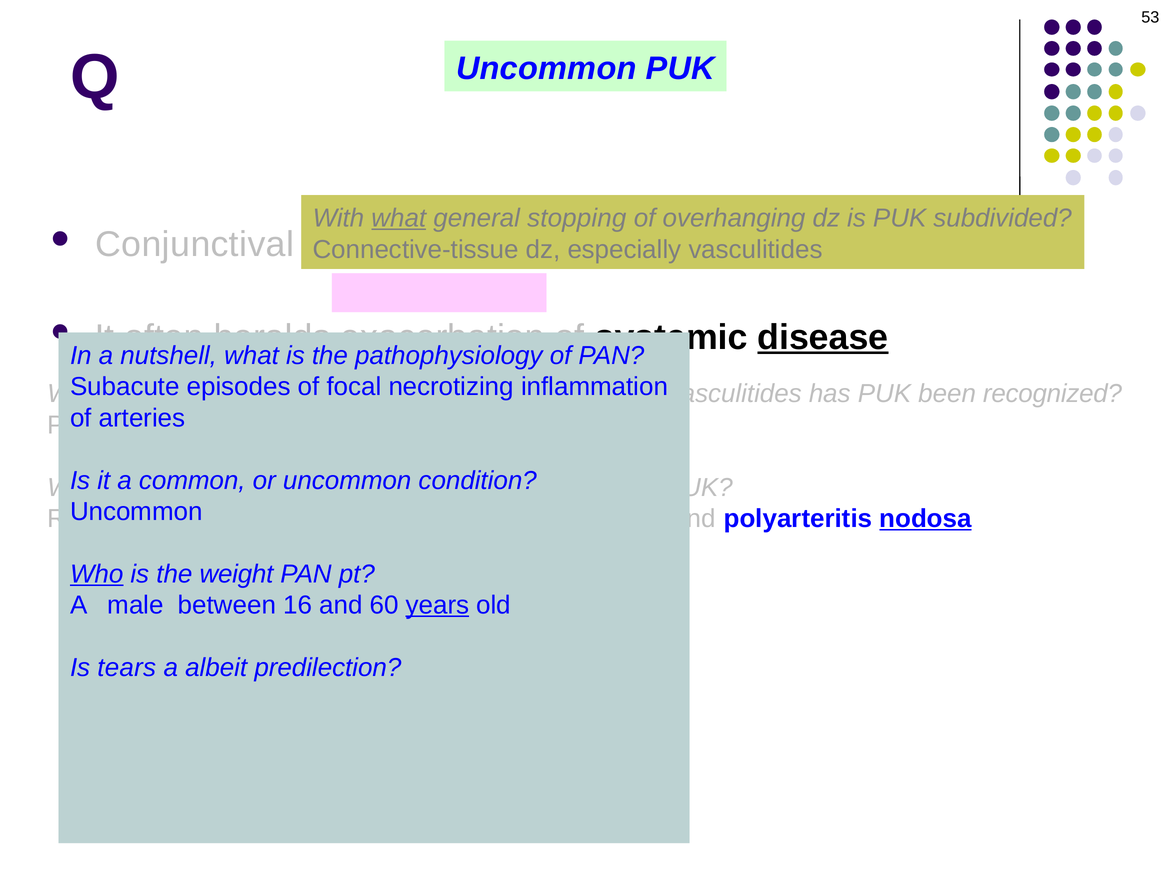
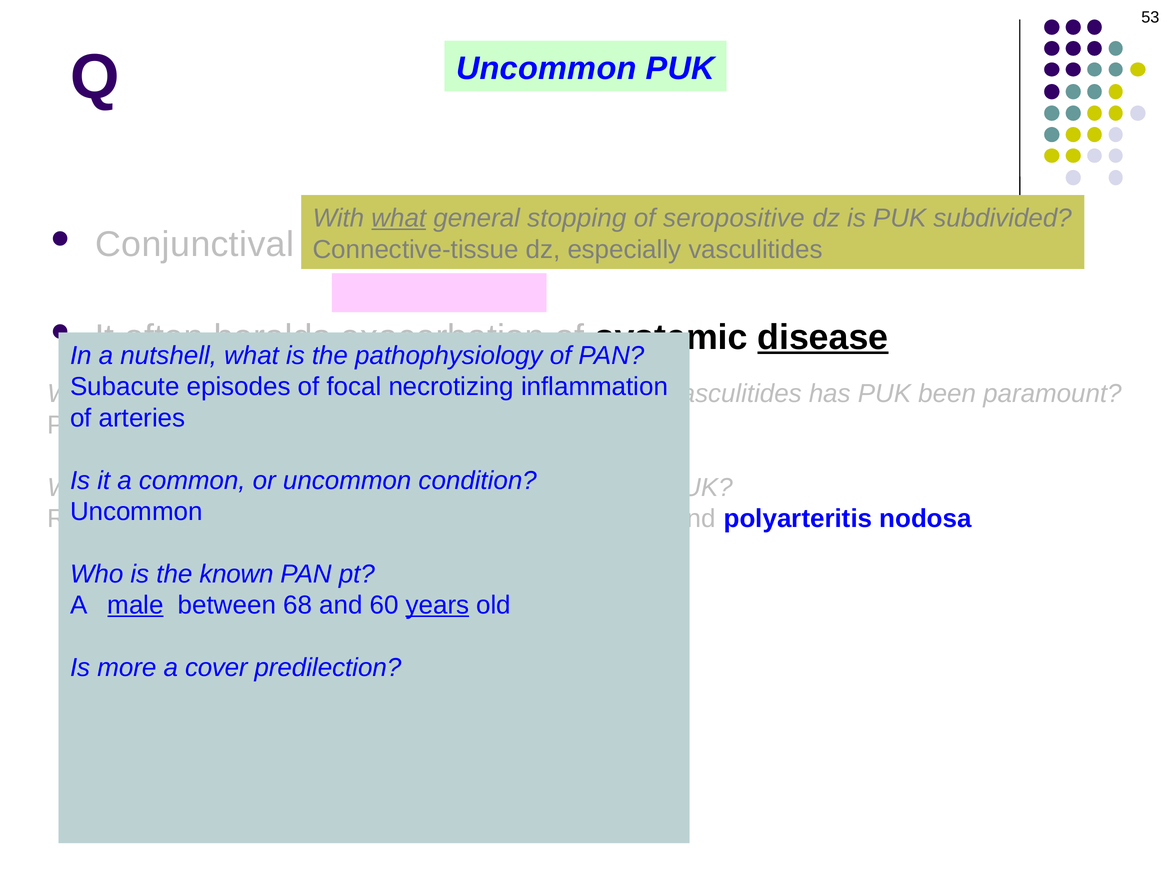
overhanging: overhanging -> seropositive (734, 218)
recognized: recognized -> paramount (1052, 394)
nodosa underline: present -> none (925, 519)
Who underline: present -> none (97, 574)
weight: weight -> known (236, 574)
male underline: none -> present (136, 605)
16: 16 -> 68 (298, 605)
tears: tears -> more (127, 668)
albeit: albeit -> cover (216, 668)
